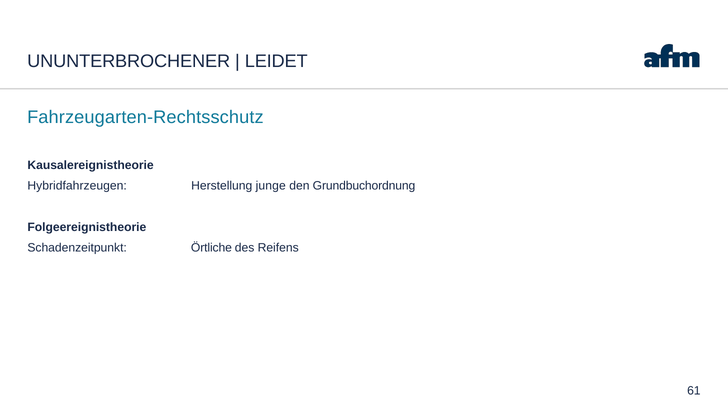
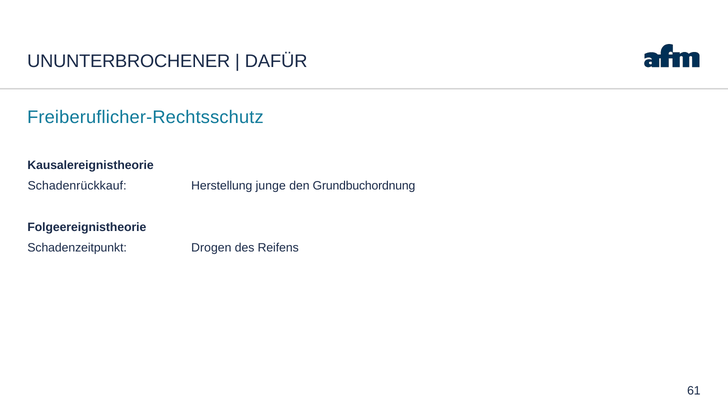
LEIDET: LEIDET -> DAFÜR (276, 62)
Fahrzeugarten-Rechtsschutz: Fahrzeugarten-Rechtsschutz -> Freiberuflicher-Rechtsschutz (145, 117)
Hybridfahrzeugen: Hybridfahrzeugen -> Schadenrückkauf (77, 186)
Örtliche: Örtliche -> Drogen (211, 248)
